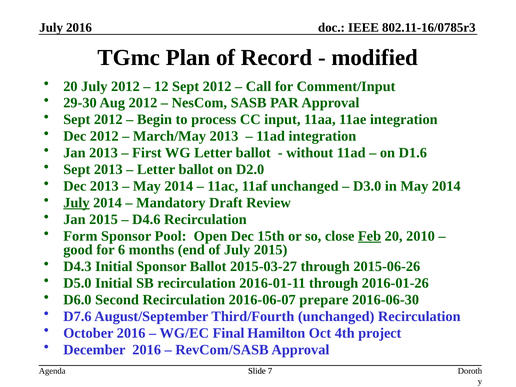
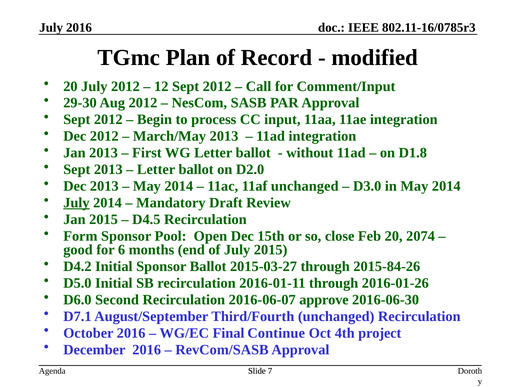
D1.6: D1.6 -> D1.8 (413, 153)
D4.6: D4.6 -> D4.5 (146, 219)
Feb underline: present -> none (370, 236)
2010: 2010 -> 2074 (421, 236)
D4.3: D4.3 -> D4.2 (77, 266)
2015-06-26: 2015-06-26 -> 2015-84-26 (387, 266)
prepare: prepare -> approve (324, 300)
D7.6: D7.6 -> D7.1 (77, 316)
Hamilton: Hamilton -> Continue (276, 333)
